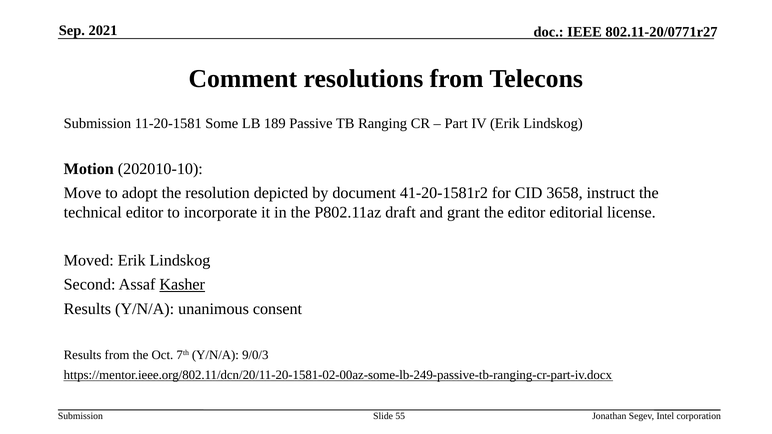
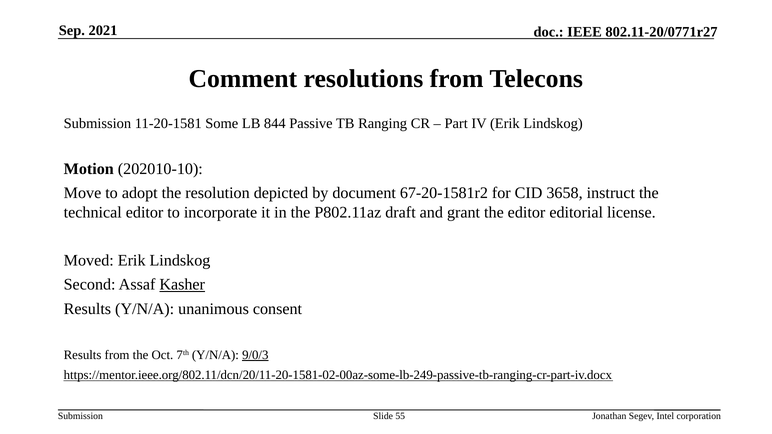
189: 189 -> 844 (275, 123)
41-20-1581r2: 41-20-1581r2 -> 67-20-1581r2 (444, 193)
9/0/3 underline: none -> present (255, 355)
